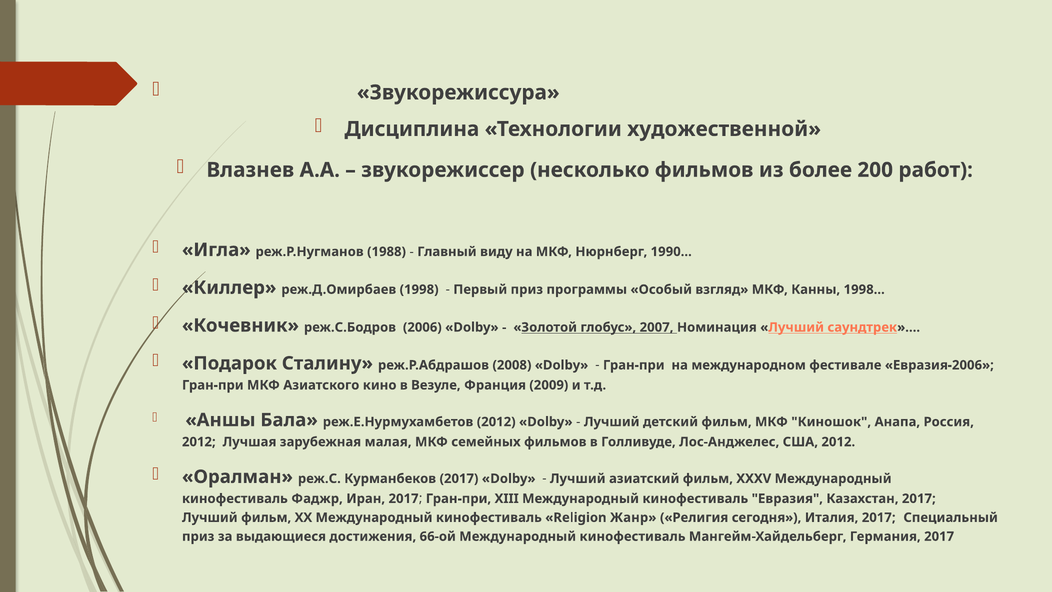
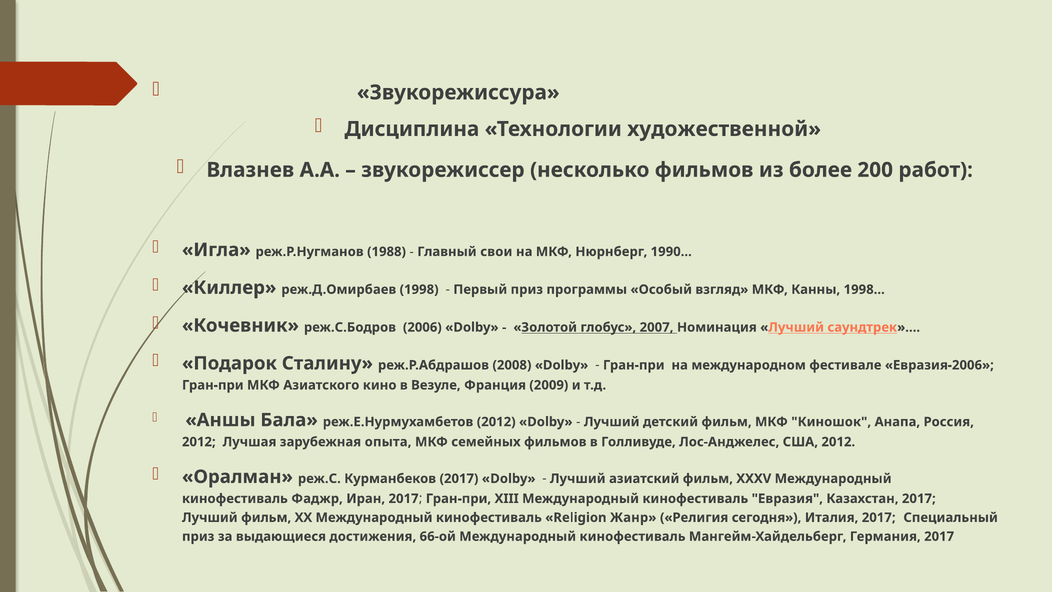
виду: виду -> свои (496, 252)
малая: малая -> опыта (388, 442)
